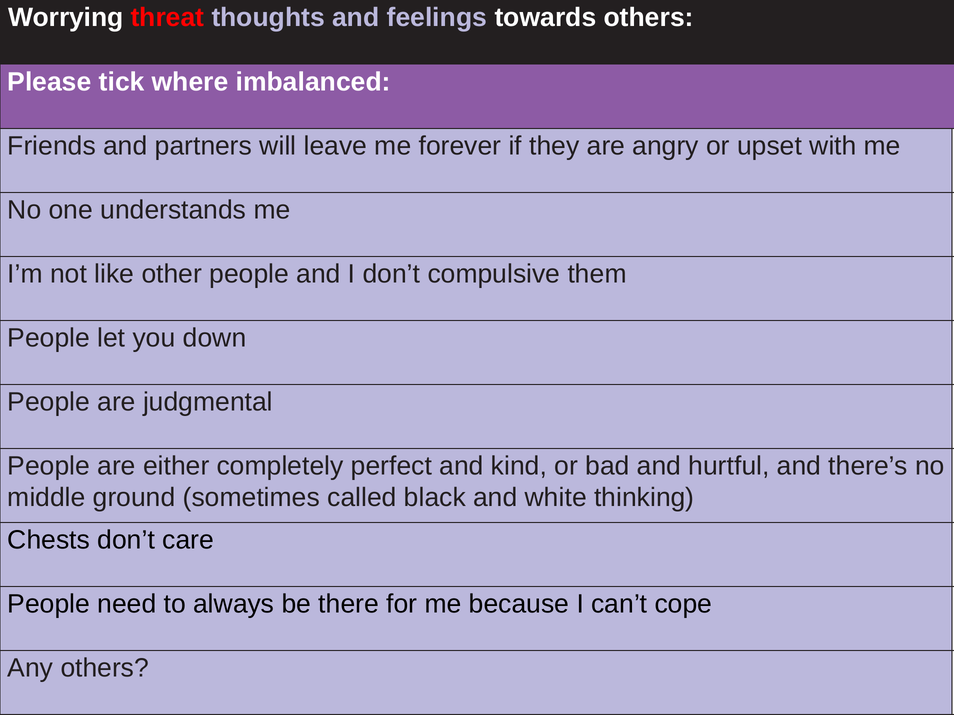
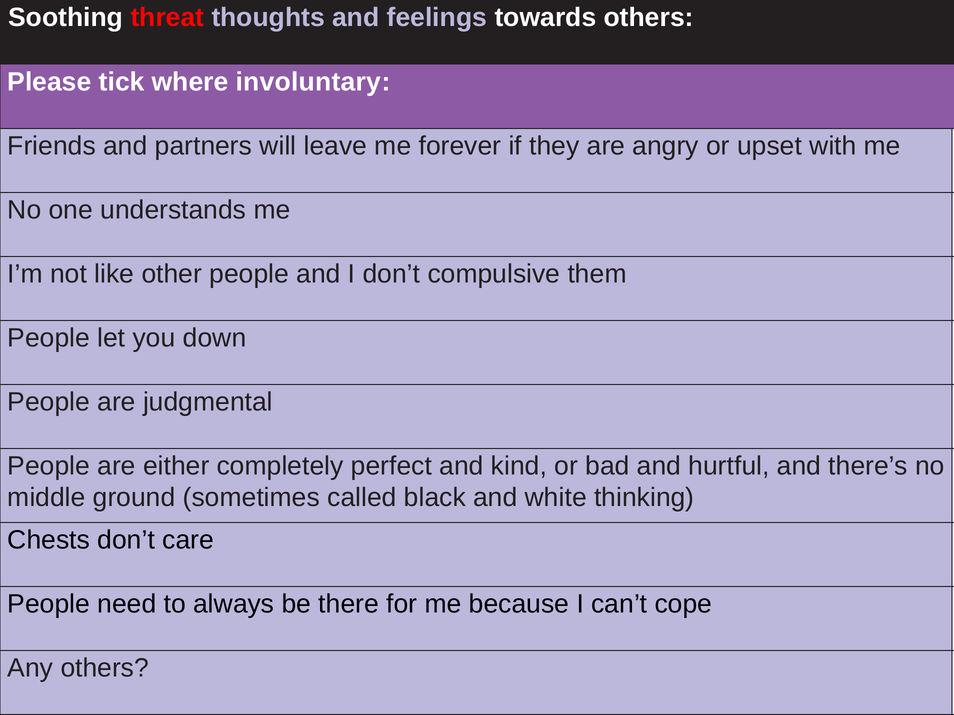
Worrying: Worrying -> Soothing (66, 17)
imbalanced: imbalanced -> involuntary (313, 82)
